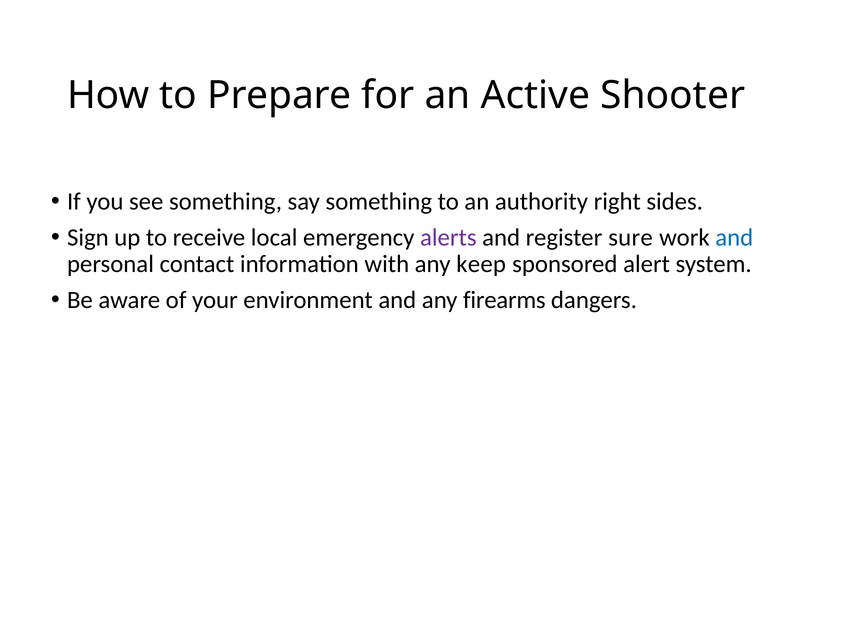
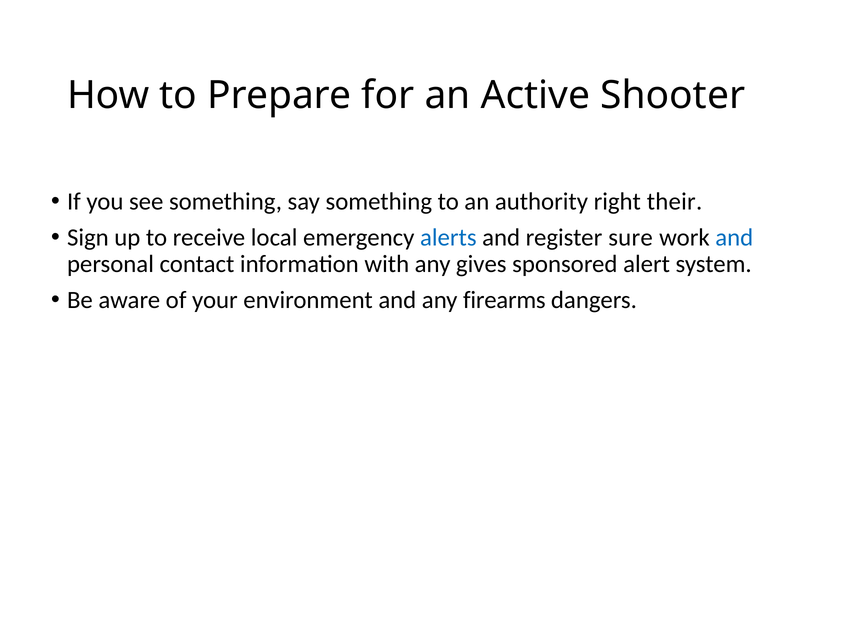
sides: sides -> their (675, 202)
alerts colour: purple -> blue (448, 238)
keep: keep -> gives (481, 264)
